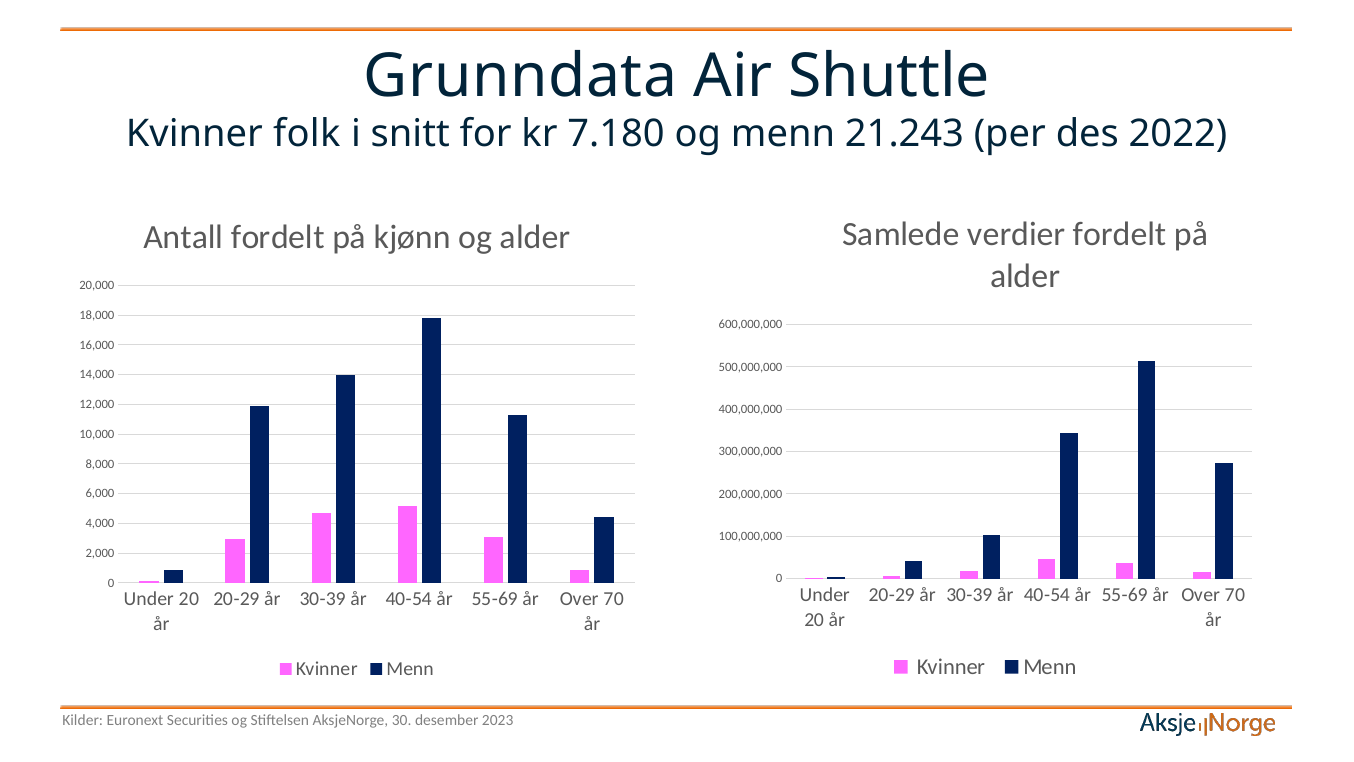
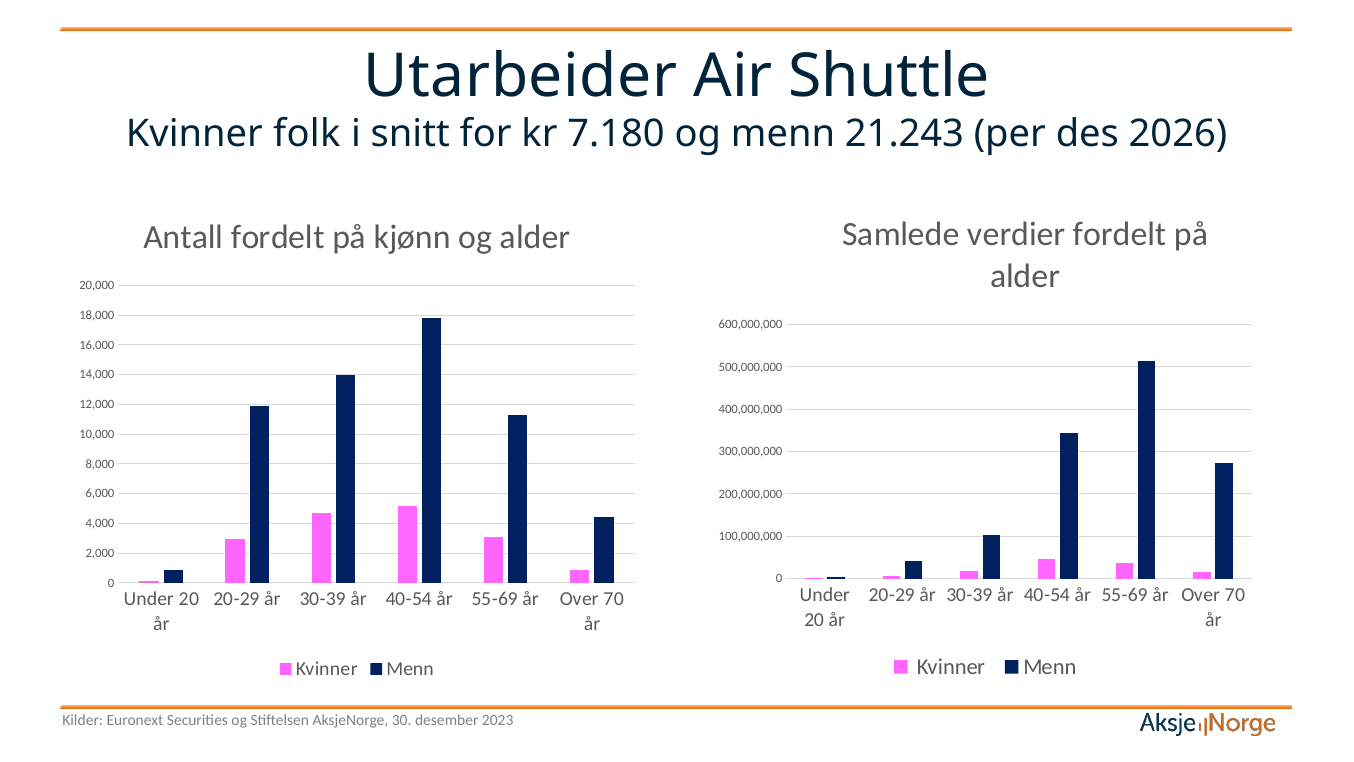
Grunndata: Grunndata -> Utarbeider (520, 76)
2022: 2022 -> 2026 (1178, 134)
